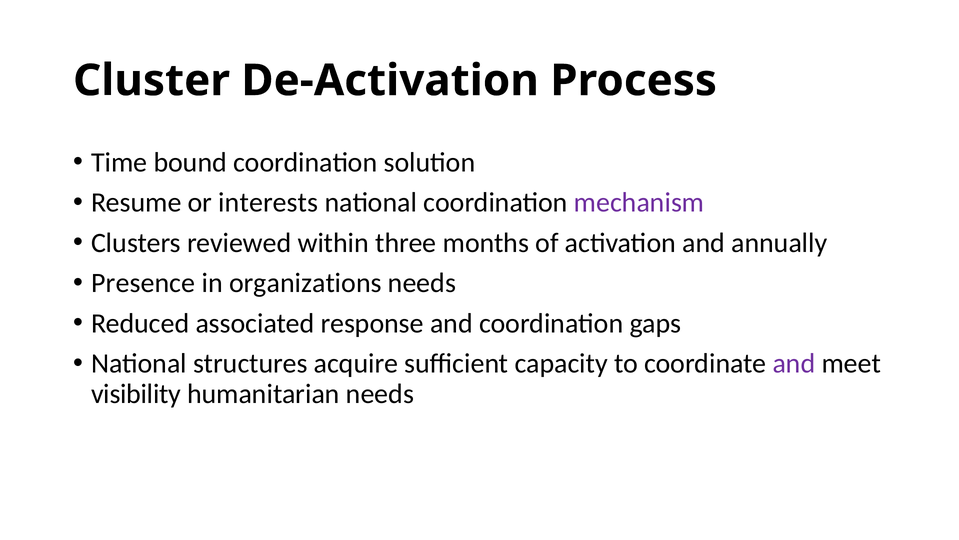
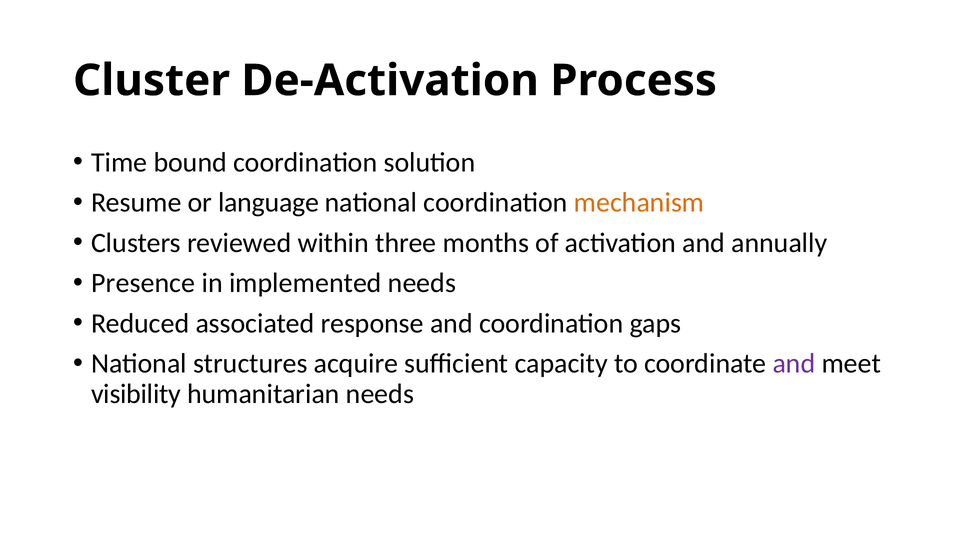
interests: interests -> language (269, 202)
mechanism colour: purple -> orange (639, 202)
organizations: organizations -> implemented (305, 283)
